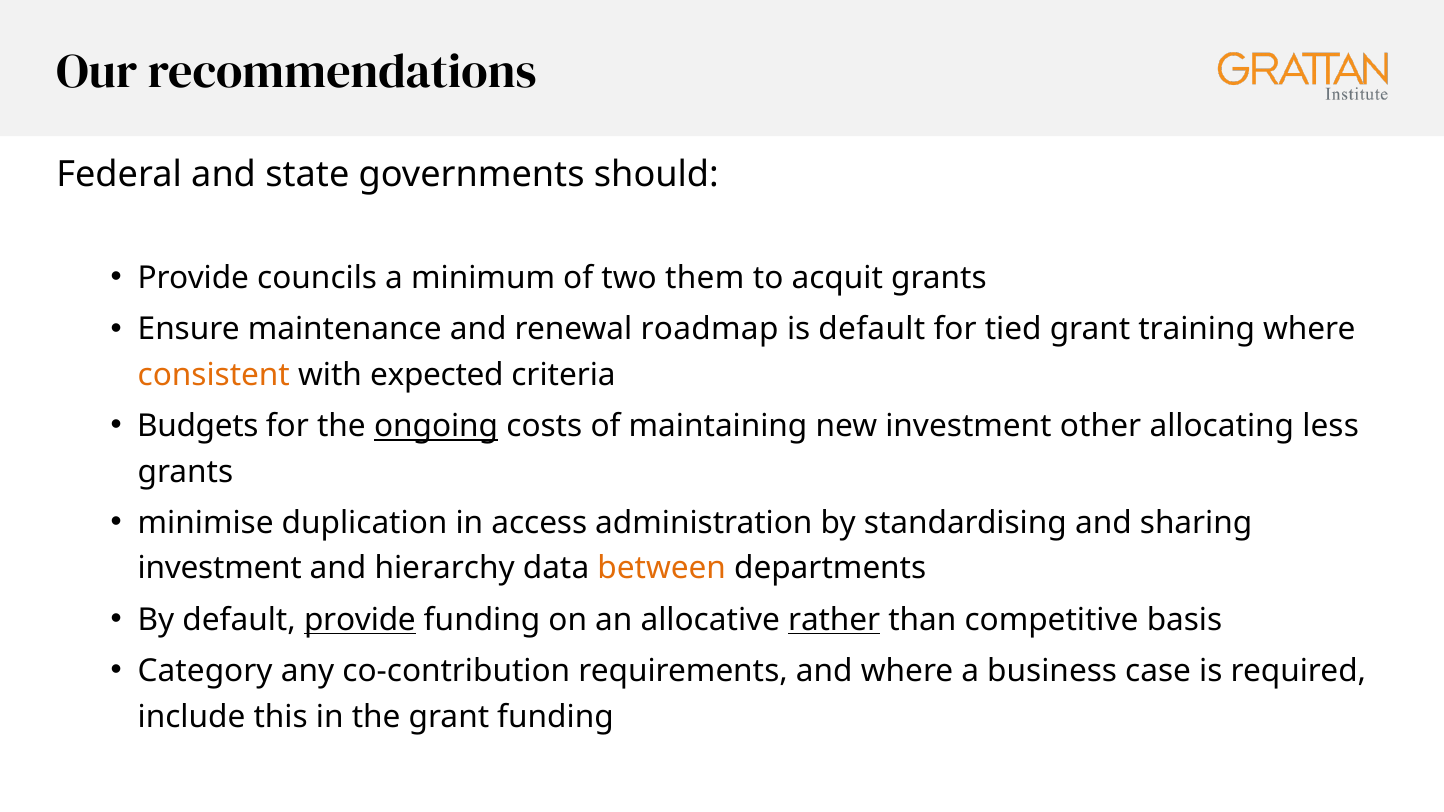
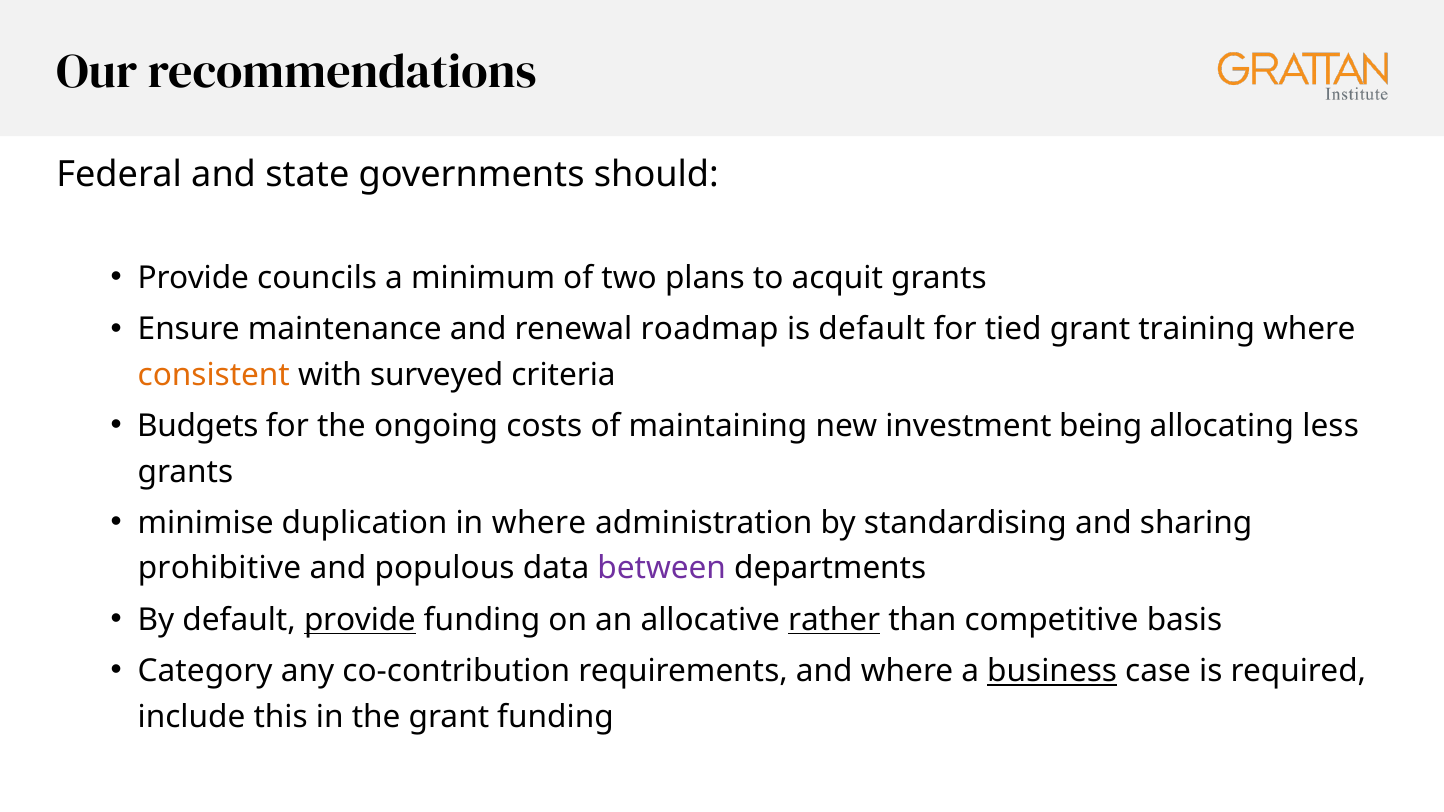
them: them -> plans (705, 278)
expected: expected -> surveyed (437, 375)
ongoing underline: present -> none (436, 426)
other: other -> being (1101, 426)
in access: access -> where (539, 523)
investment: investment -> prohibitive (219, 569)
hierarchy: hierarchy -> populous (445, 569)
between colour: orange -> purple (662, 569)
business underline: none -> present (1052, 672)
